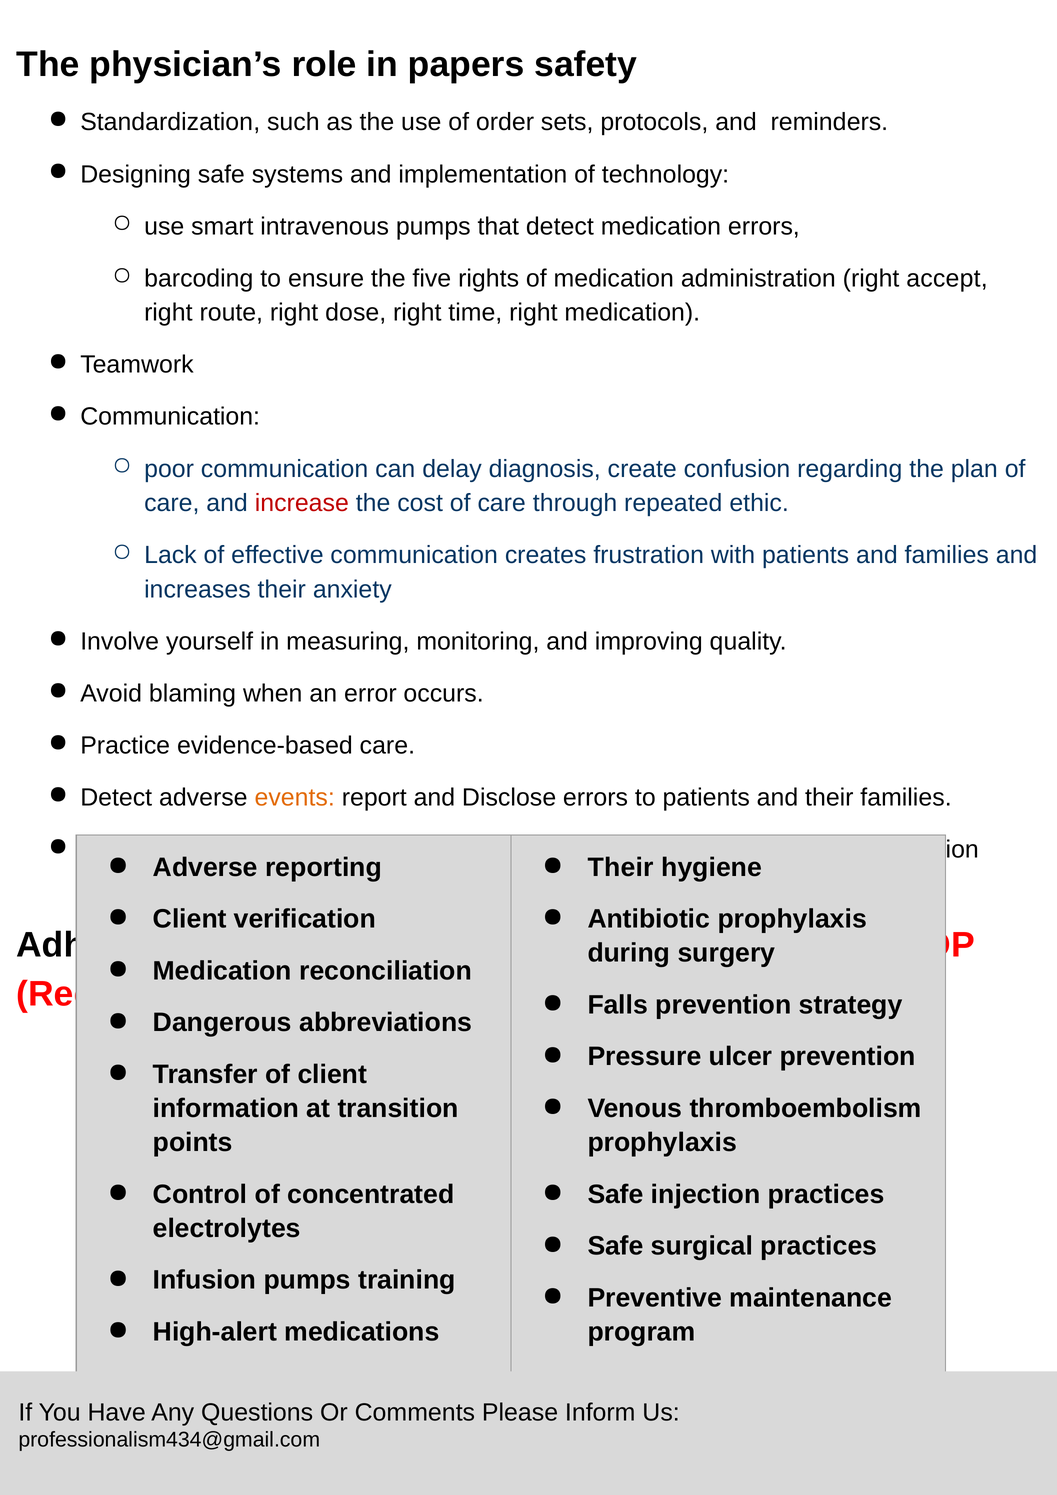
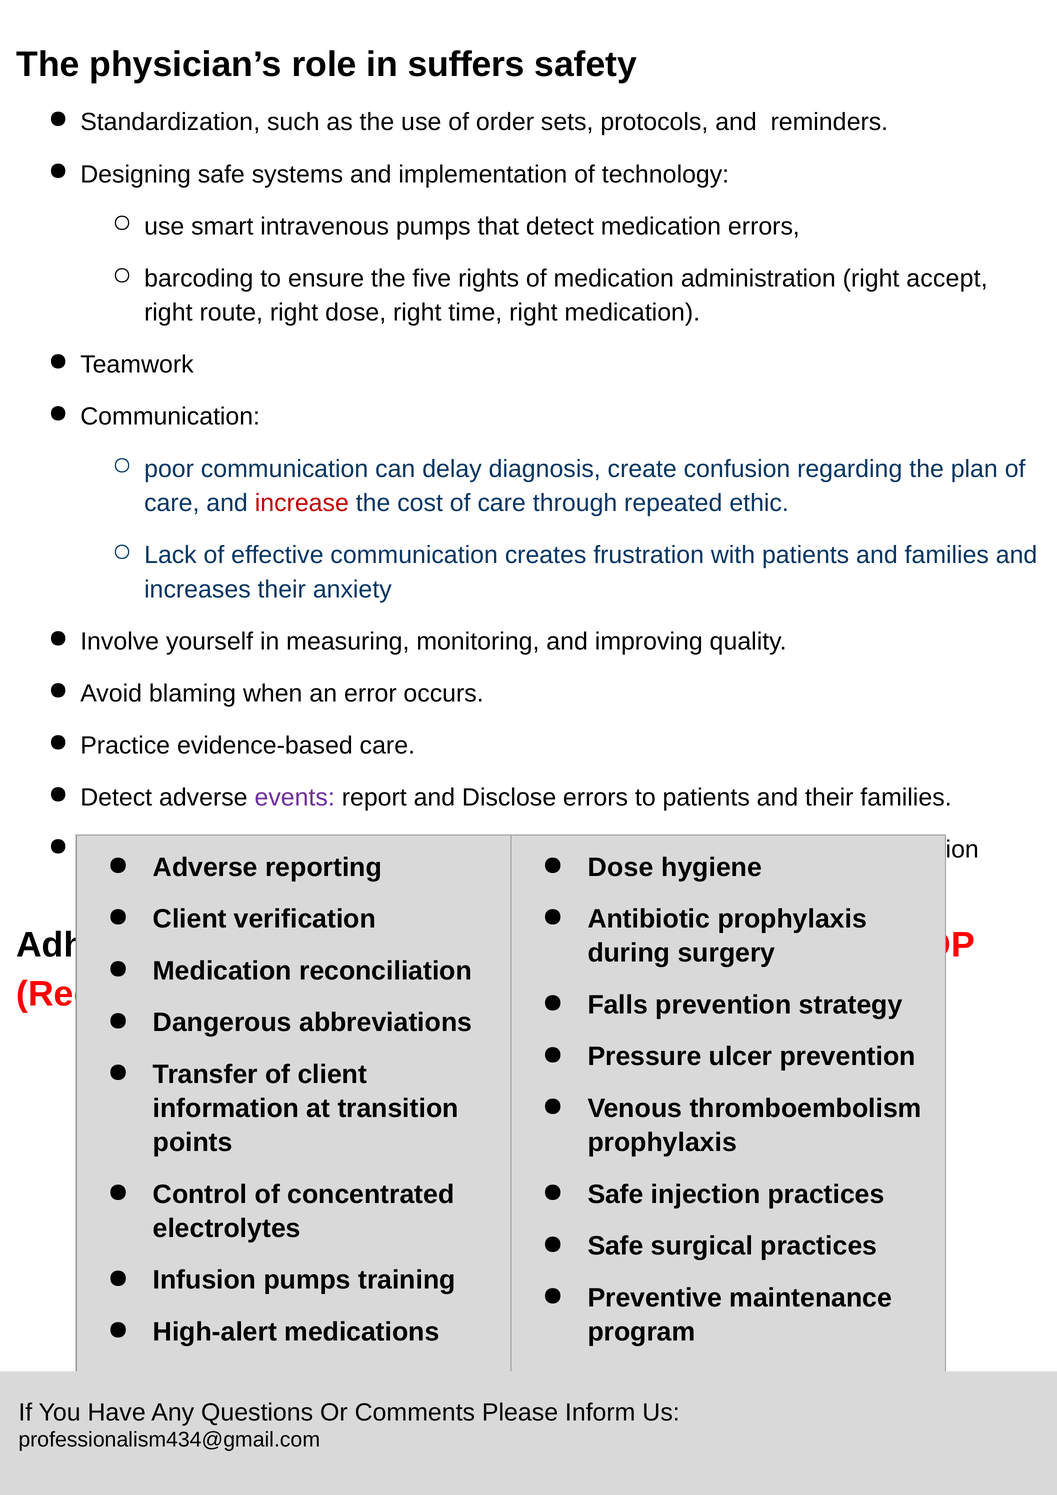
papers: papers -> suffers (466, 65)
events colour: orange -> purple (295, 798)
Their: Their -> Dose (621, 867)
